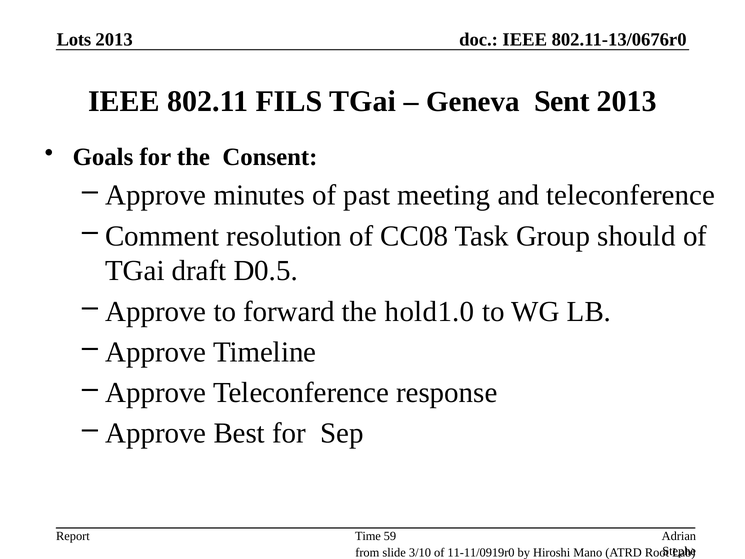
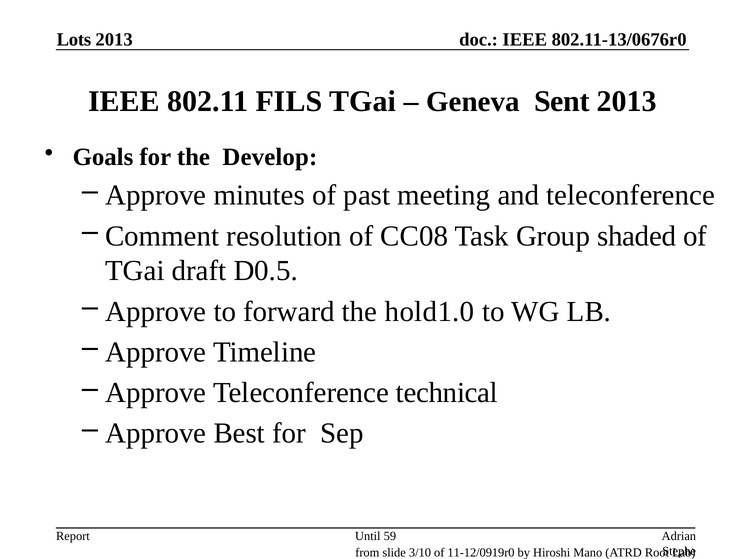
Consent: Consent -> Develop (270, 157)
should: should -> shaded (637, 236)
response: response -> technical (447, 393)
Time: Time -> Until (368, 536)
11-11/0919r0: 11-11/0919r0 -> 11-12/0919r0 (481, 552)
